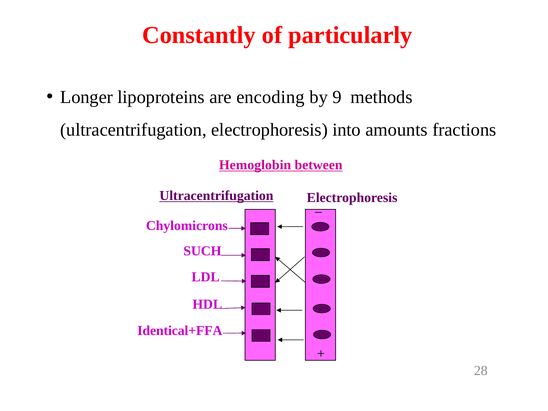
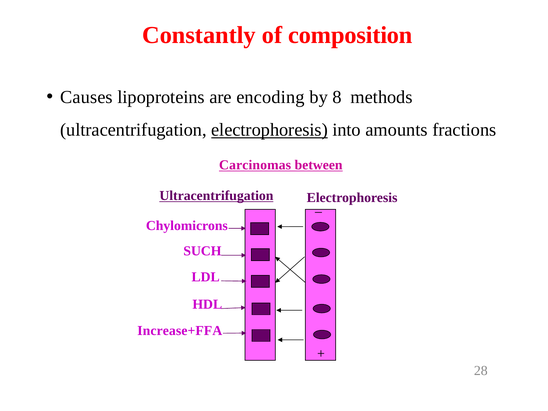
particularly: particularly -> composition (350, 35)
Longer: Longer -> Causes (87, 97)
9: 9 -> 8 (337, 97)
electrophoresis underline: none -> present (270, 130)
Hemoglobin: Hemoglobin -> Carcinomas (255, 165)
Identical+FFA: Identical+FFA -> Increase+FFA (180, 331)
